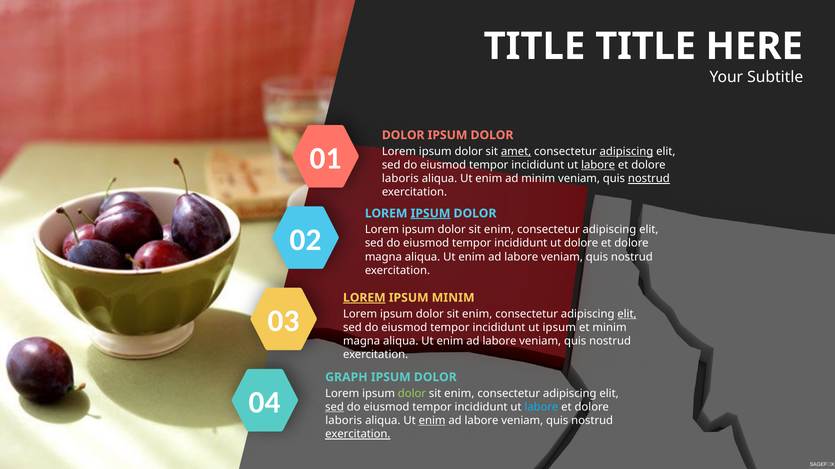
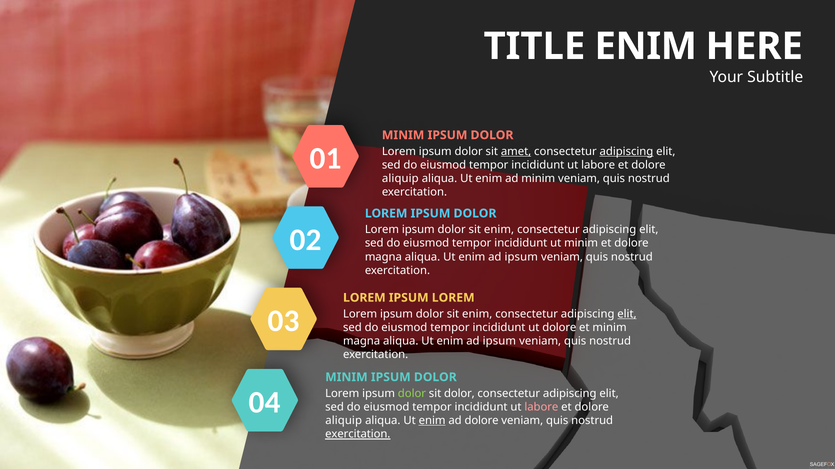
TITLE TITLE: TITLE -> ENIM (646, 46)
DOLOR: DOLOR -> MINIM (403, 135)
labore underline: present -> none (598, 165)
laboris: laboris -> aliquip (400, 179)
nostrud underline: present -> none (649, 179)
IPSUM underline: present -> none (430, 214)
ut dolore: dolore -> minim (581, 244)
labore: labore -> ipsum (521, 257)
LOREM underline: present -> none (364, 298)
IPSUM MINIM: MINIM -> LOREM (453, 298)
ut ipsum: ipsum -> dolore (559, 328)
labore: labore -> ipsum (499, 342)
GRAPH: GRAPH -> MINIM (346, 378)
enim: enim -> dolor (459, 394)
sed underline: present -> none (335, 408)
labore colour: light blue -> pink (541, 408)
laboris: laboris -> aliquip (344, 421)
labore: labore -> dolore (482, 421)
